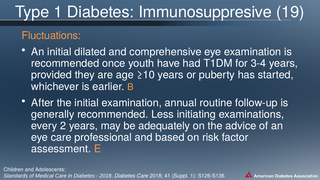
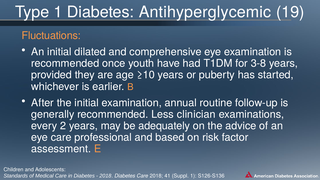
Immunosuppresive: Immunosuppresive -> Antihyperglycemic (205, 12)
3-4: 3-4 -> 3-8 (258, 63)
initiating: initiating -> clinician (196, 114)
